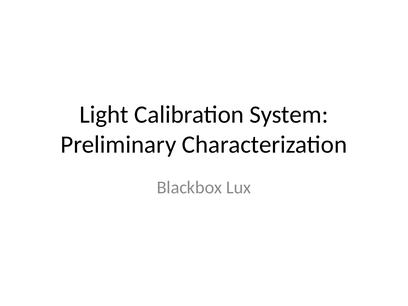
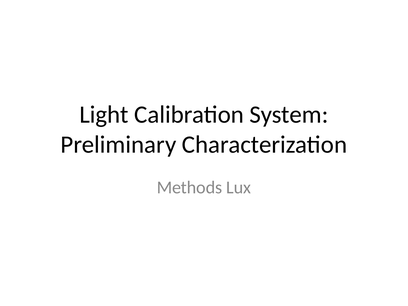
Blackbox: Blackbox -> Methods (189, 188)
